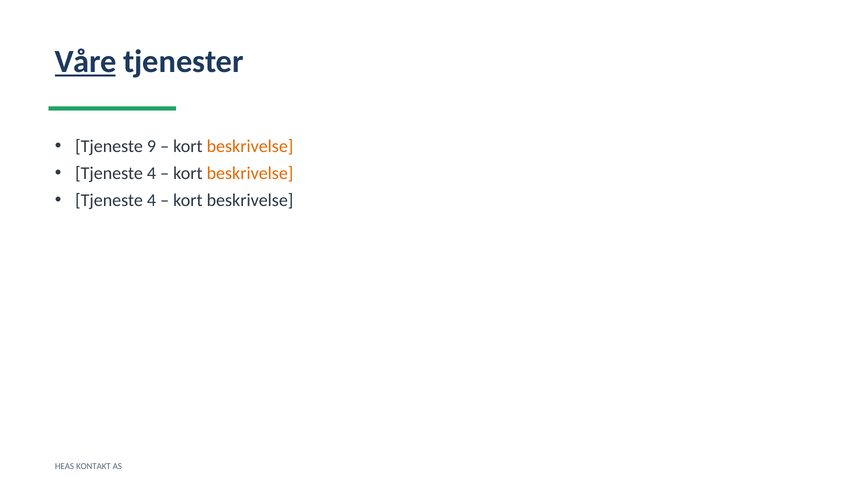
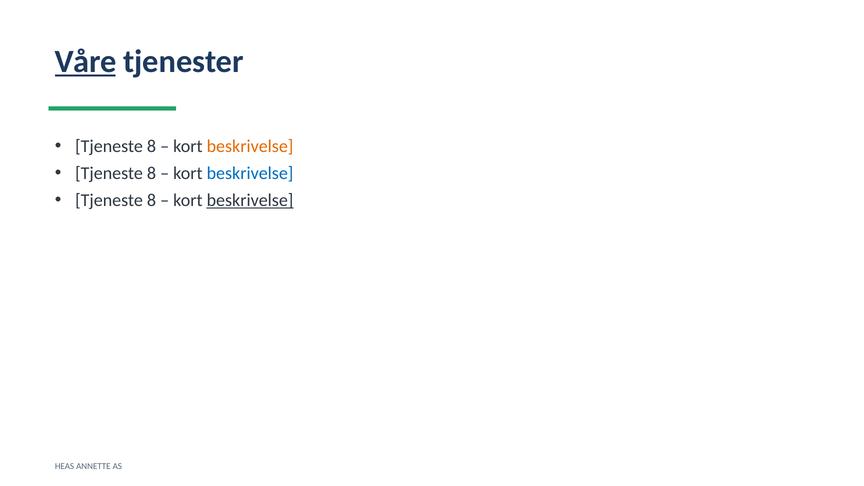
9: 9 -> 8 (151, 146)
4: 4 -> 8 (151, 173)
beskrivelse colour: orange -> blue (250, 173)
4: 4 -> 8 (151, 200)
beskrivelse underline: none -> present (250, 200)
KONTAKT: KONTAKT -> ANNETTE (93, 466)
